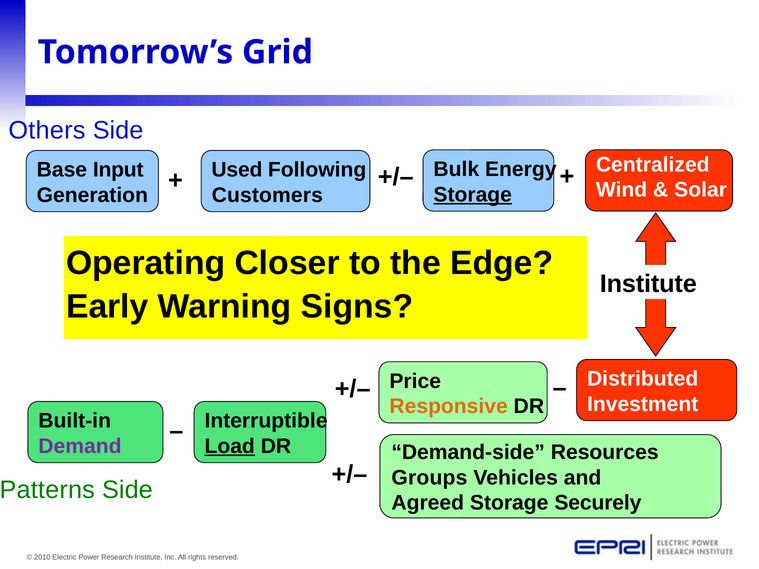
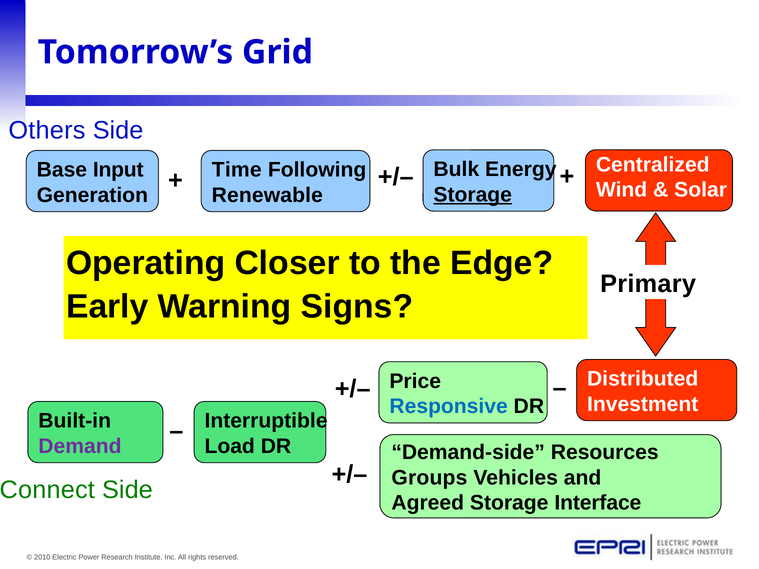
Used: Used -> Time (237, 170)
Customers: Customers -> Renewable (267, 195)
Institute: Institute -> Primary (648, 284)
Responsive colour: orange -> blue (449, 407)
Load underline: present -> none (230, 446)
Patterns: Patterns -> Connect (47, 490)
Securely: Securely -> Interface (598, 503)
